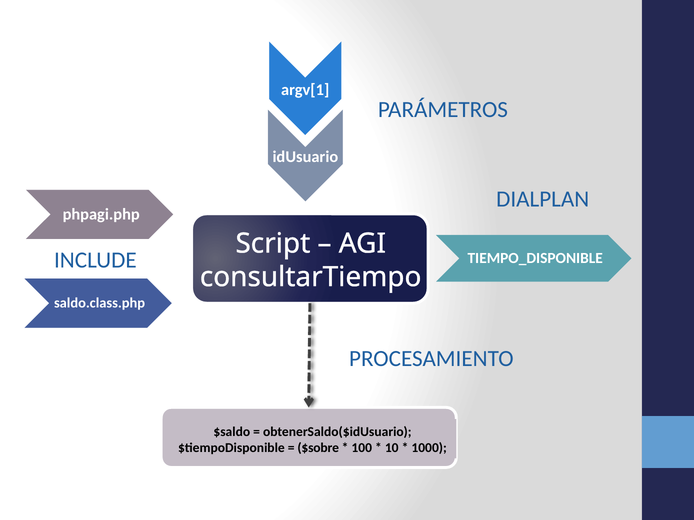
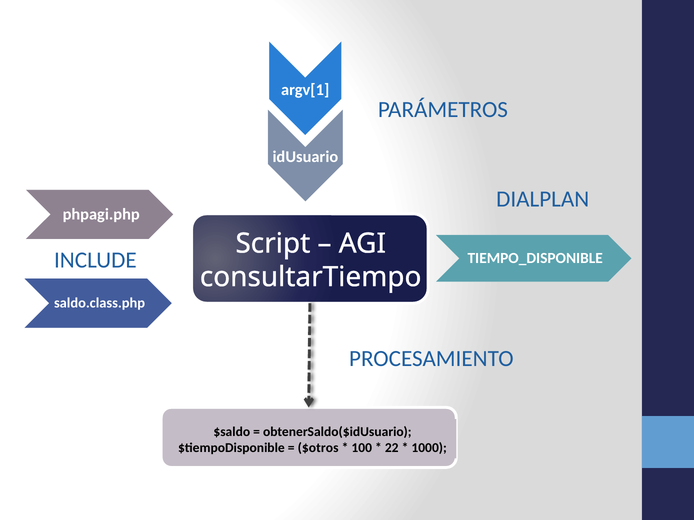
$sobre: $sobre -> $otros (318, 448)
10: 10 -> 22 (392, 448)
